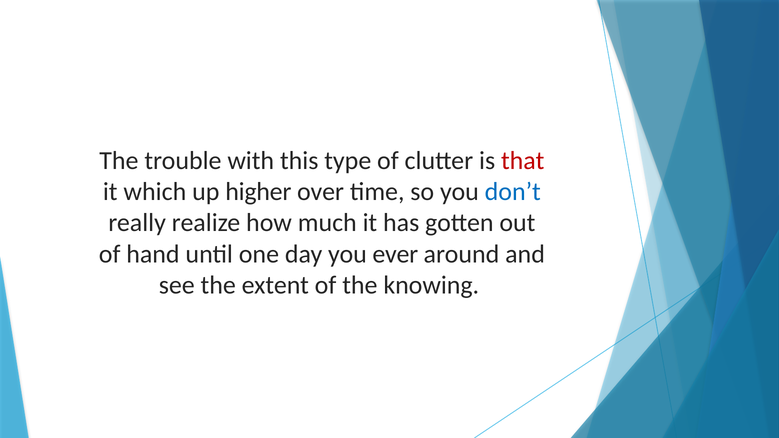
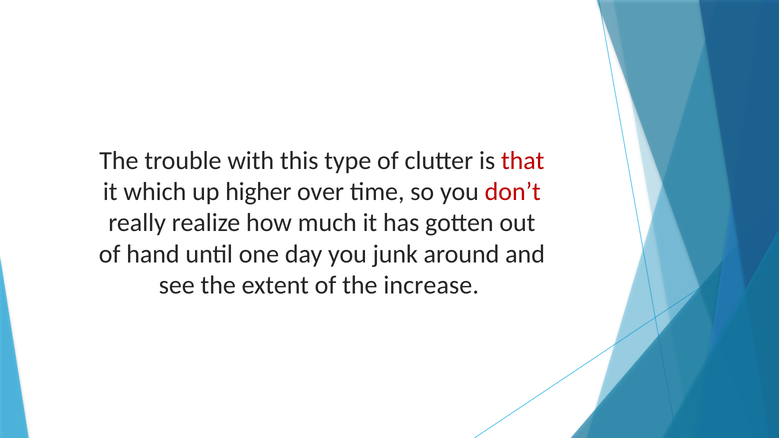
don’t colour: blue -> red (513, 192)
ever: ever -> junk (395, 254)
knowing: knowing -> increase (431, 285)
